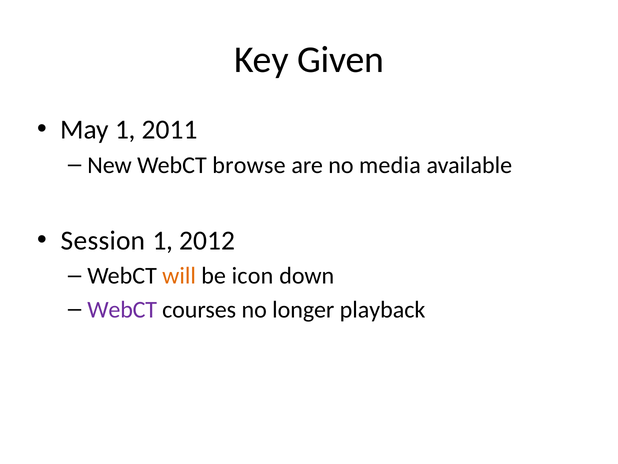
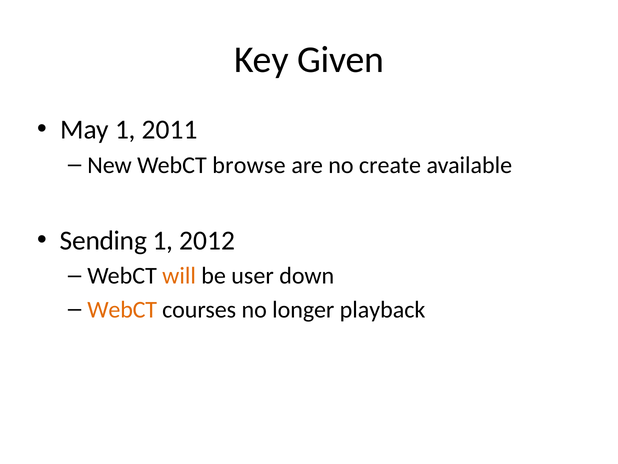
media: media -> create (390, 165)
Session: Session -> Sending (103, 240)
icon: icon -> user (253, 276)
WebCT colour: purple -> orange (122, 309)
